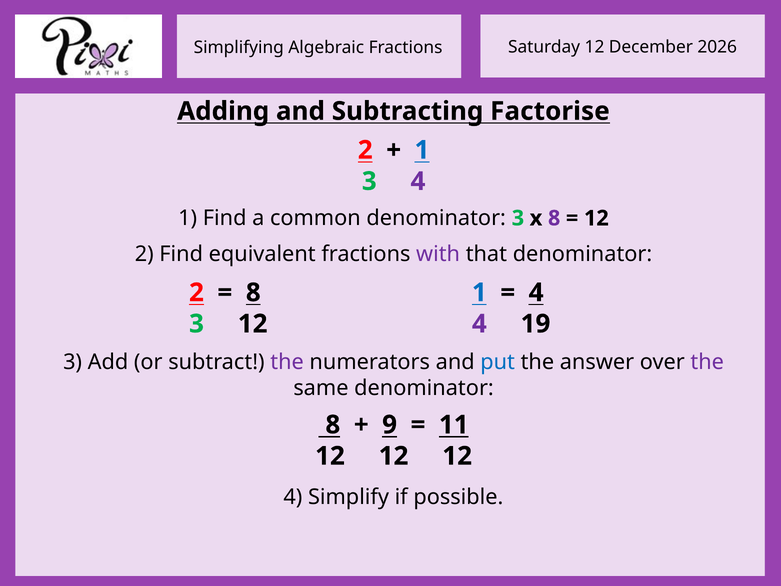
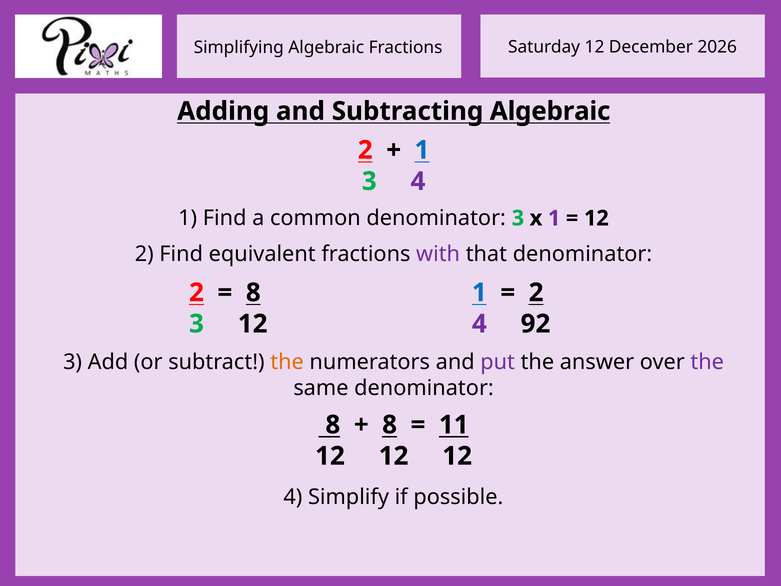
Subtracting Factorise: Factorise -> Algebraic (550, 111)
x 8: 8 -> 1 (554, 218)
4: 4 -> 2 (536, 292)
19: 19 -> 92 (535, 324)
the colour: purple -> orange (287, 362)
put colour: blue -> purple (498, 362)
9: 9 -> 8 (390, 425)
